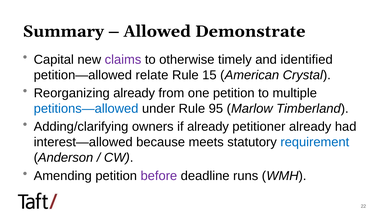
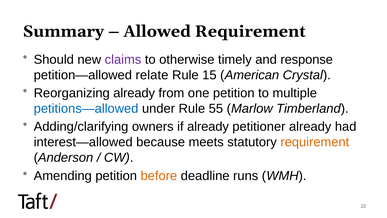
Allowed Demonstrate: Demonstrate -> Requirement (250, 31)
Capital: Capital -> Should (54, 59)
identified: identified -> response (307, 59)
95: 95 -> 55 (216, 108)
requirement colour: blue -> orange (315, 142)
before colour: purple -> orange (159, 176)
